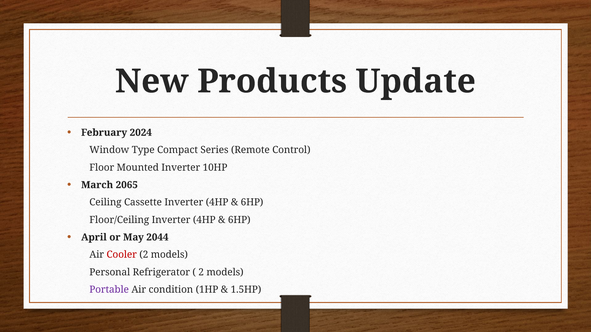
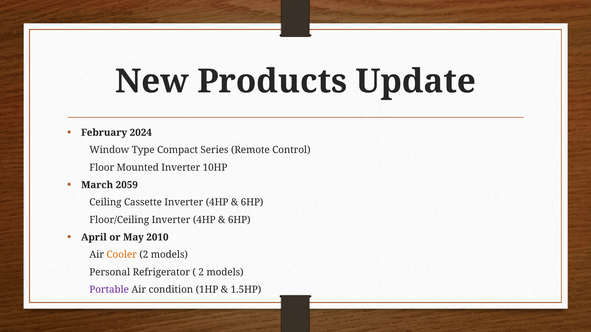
2065: 2065 -> 2059 (127, 185)
2044: 2044 -> 2010 (157, 238)
Cooler colour: red -> orange (122, 255)
